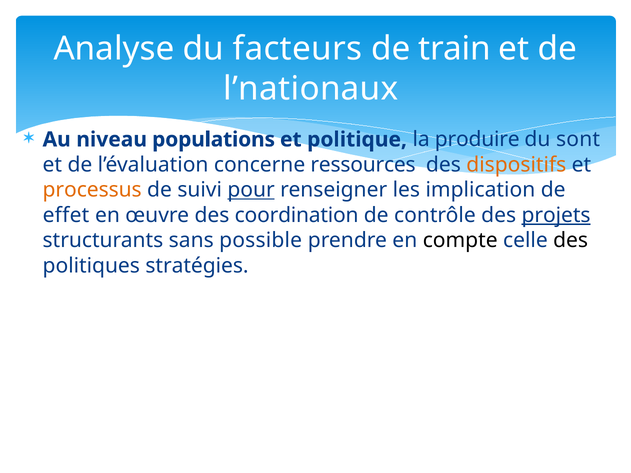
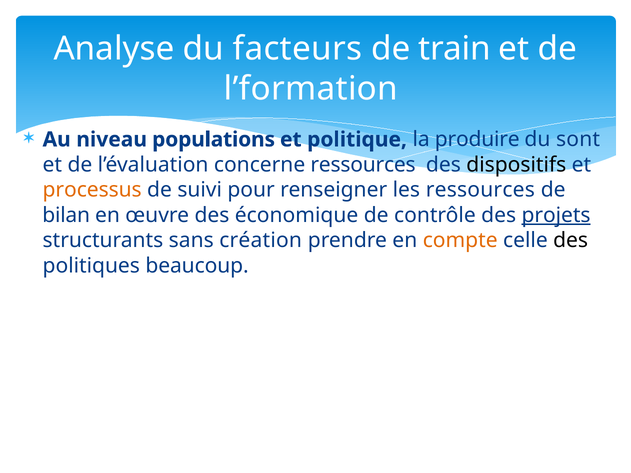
l’nationaux: l’nationaux -> l’formation (311, 89)
dispositifs colour: orange -> black (516, 165)
pour underline: present -> none (251, 190)
les implication: implication -> ressources (480, 190)
effet: effet -> bilan (66, 215)
coordination: coordination -> économique (297, 215)
possible: possible -> création (261, 241)
compte colour: black -> orange (460, 241)
stratégies: stratégies -> beaucoup (197, 266)
